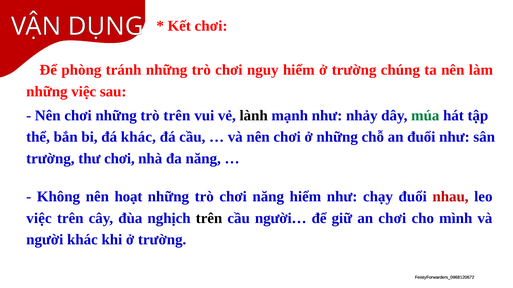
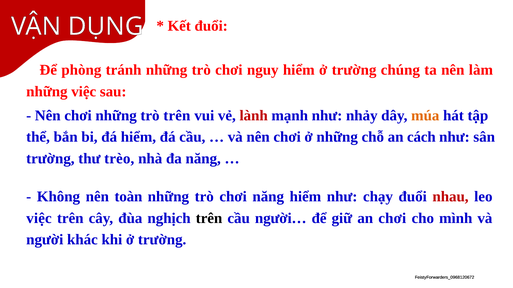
Kết chơi: chơi -> đuổi (211, 26)
lành colour: black -> red (254, 116)
múa colour: green -> orange (425, 116)
đá khác: khác -> hiểm (138, 137)
an đuổi: đuổi -> cách (421, 137)
thư chơi: chơi -> trèo (119, 159)
hoạt: hoạt -> toàn (128, 197)
